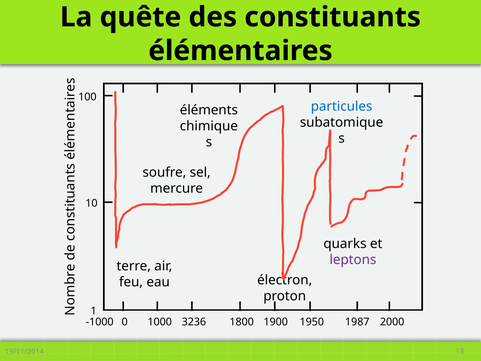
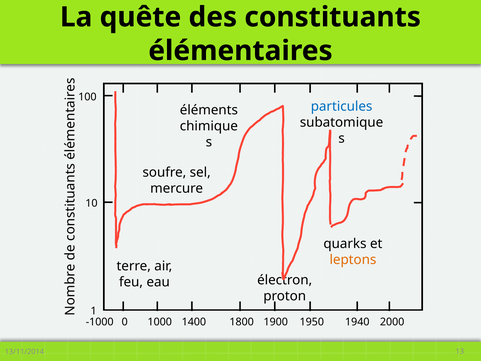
leptons colour: purple -> orange (353, 260)
3236: 3236 -> 1400 (194, 322)
1987: 1987 -> 1940 (357, 322)
